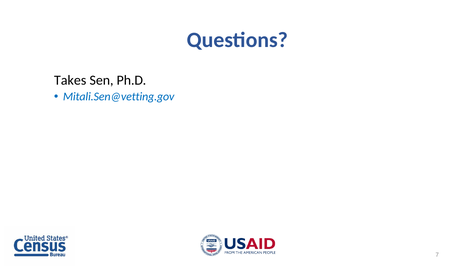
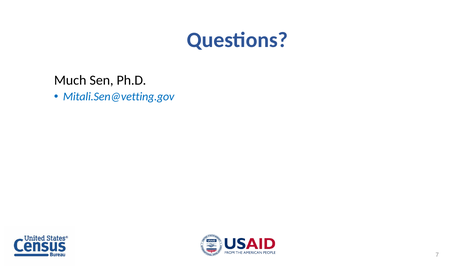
Takes: Takes -> Much (70, 80)
